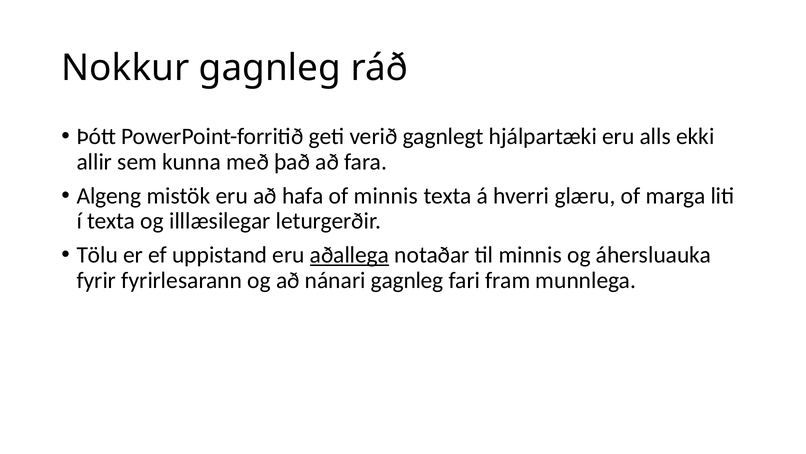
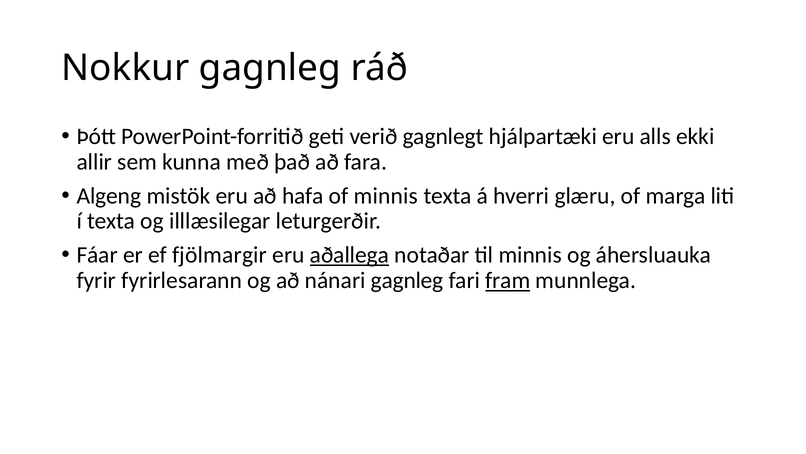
Tölu: Tölu -> Fáar (97, 255)
uppistand: uppistand -> fjölmargir (220, 255)
fram underline: none -> present (508, 280)
